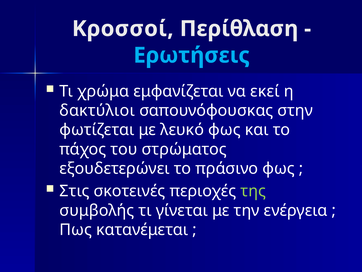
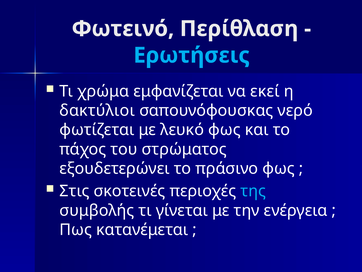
Κροσσοί: Κροσσοί -> Φωτεινό (123, 29)
στην: στην -> νερό (295, 110)
της colour: light green -> light blue (253, 191)
